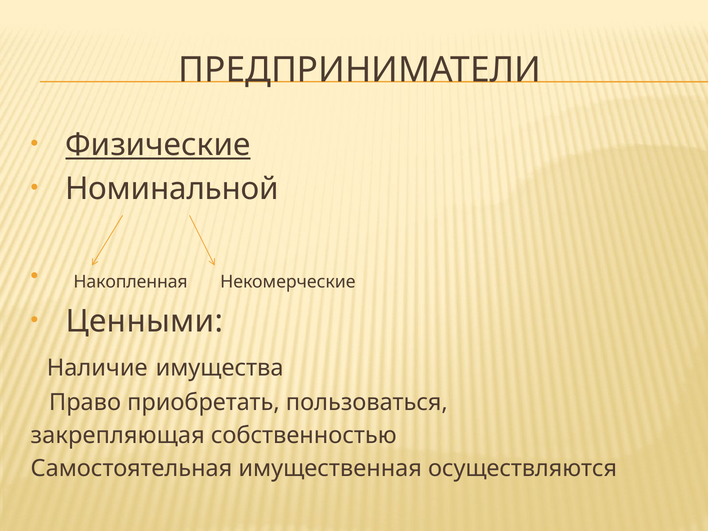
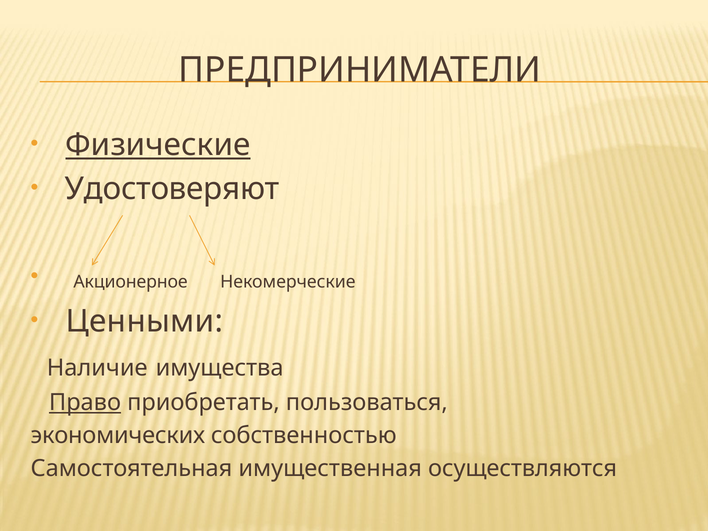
Номинальной: Номинальной -> Удостоверяют (172, 189)
Накопленная: Накопленная -> Акционерное (131, 282)
Право underline: none -> present (85, 403)
закрепляющая: закрепляющая -> экономических (118, 436)
